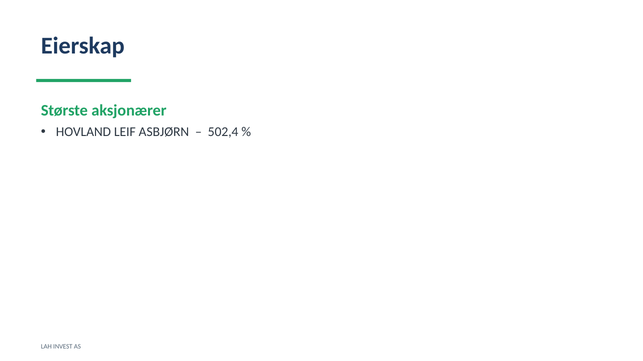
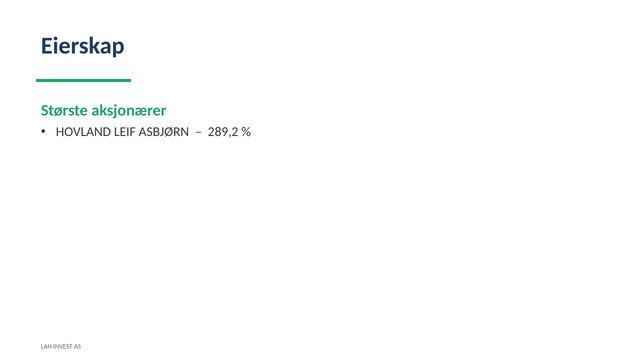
502,4: 502,4 -> 289,2 (223, 132)
